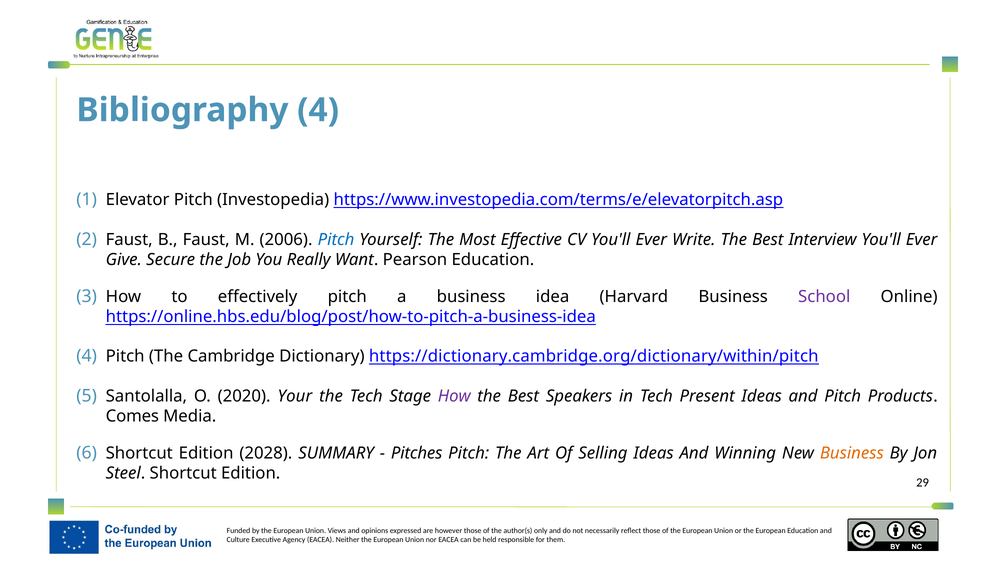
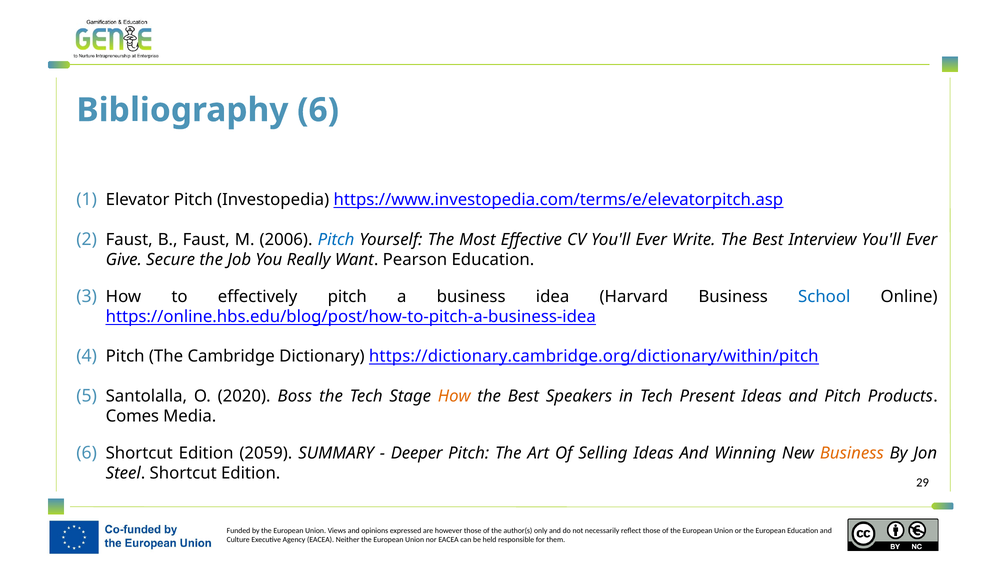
Bibliography 4: 4 -> 6 (318, 110)
School colour: purple -> blue (824, 297)
Your: Your -> Boss (295, 396)
How colour: purple -> orange (454, 396)
2028: 2028 -> 2059 (266, 453)
Pitches: Pitches -> Deeper (417, 453)
